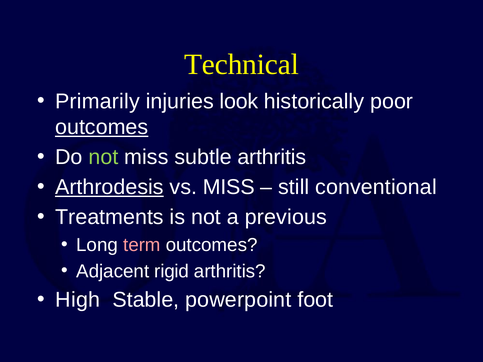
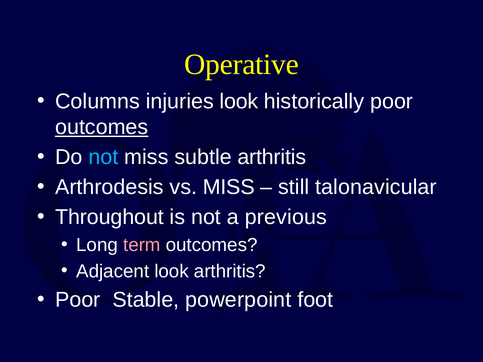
Technical: Technical -> Operative (241, 64)
Primarily: Primarily -> Columns (98, 101)
not colour: light green -> light blue (103, 157)
Arthrodesis underline: present -> none (109, 187)
conventional: conventional -> talonavicular (376, 187)
Treatments: Treatments -> Throughout (109, 217)
Adjacent rigid: rigid -> look (172, 271)
High: High -> Poor (78, 300)
